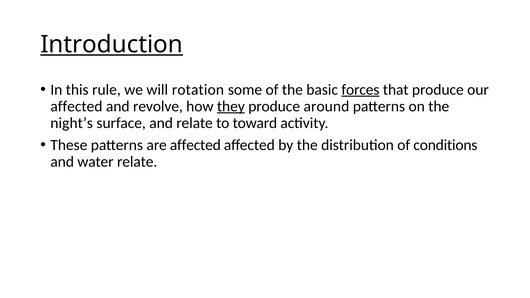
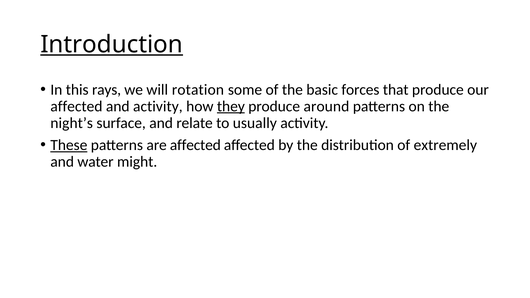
rule: rule -> rays (107, 90)
forces underline: present -> none (360, 90)
and revolve: revolve -> activity (158, 106)
toward: toward -> usually (255, 123)
These underline: none -> present (69, 145)
conditions: conditions -> extremely (445, 145)
water relate: relate -> might (137, 162)
